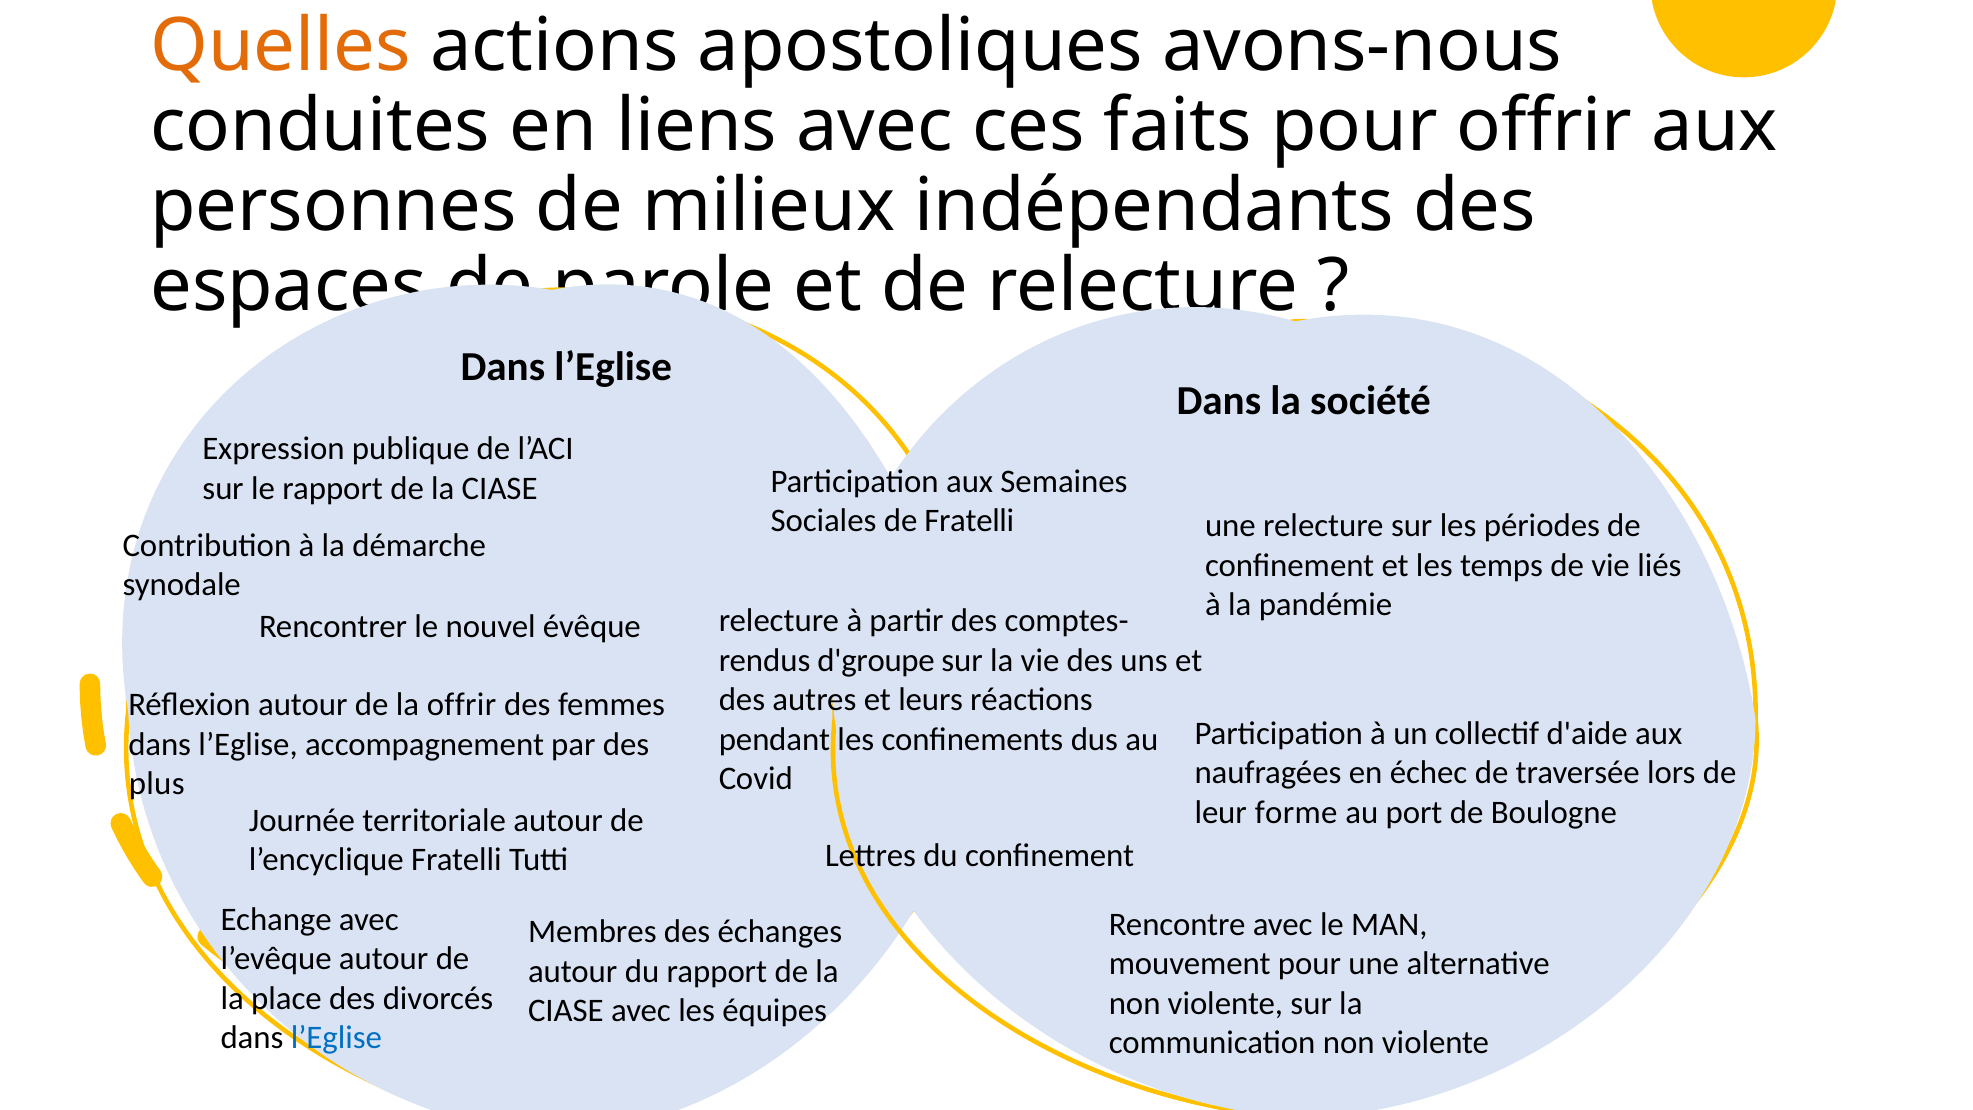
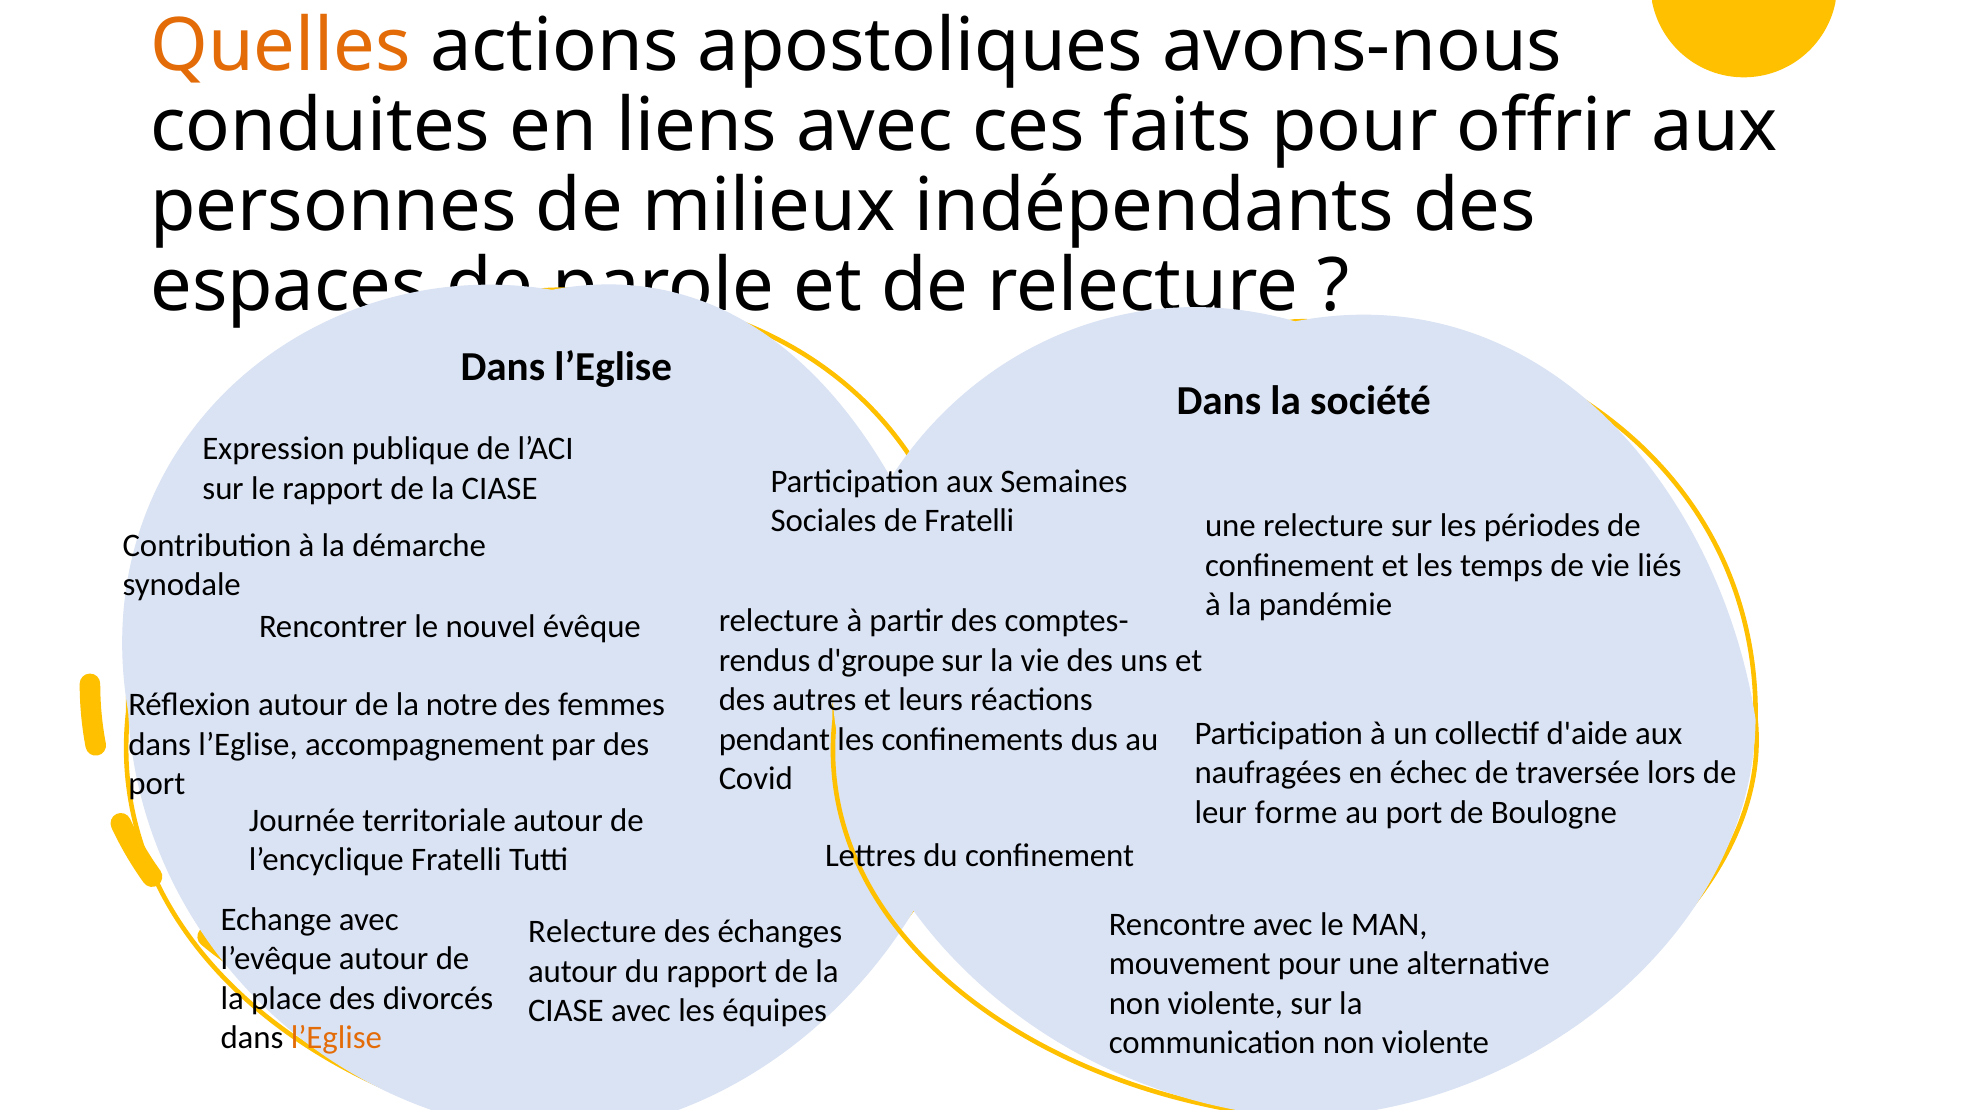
la offrir: offrir -> notre (462, 705)
plus: plus -> port (157, 784)
Membres: Membres -> Relecture (592, 932)
l’Eglise colour: blue -> orange (336, 1037)
